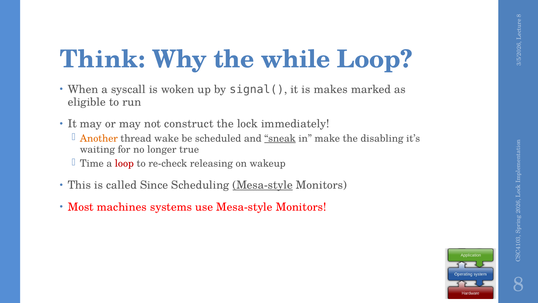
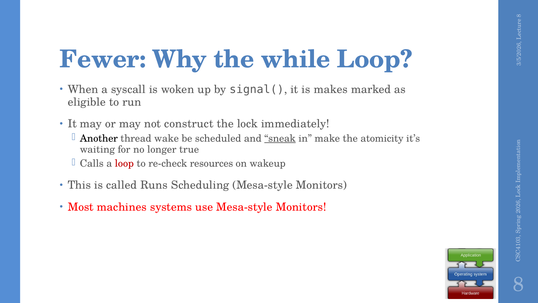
Think: Think -> Fewer (103, 59)
Another colour: orange -> black (99, 138)
disabling: disabling -> atomicity (382, 138)
Time: Time -> Calls (92, 163)
releasing: releasing -> resources (211, 163)
Since: Since -> Runs (154, 185)
Mesa-style underline: present -> none (263, 185)
